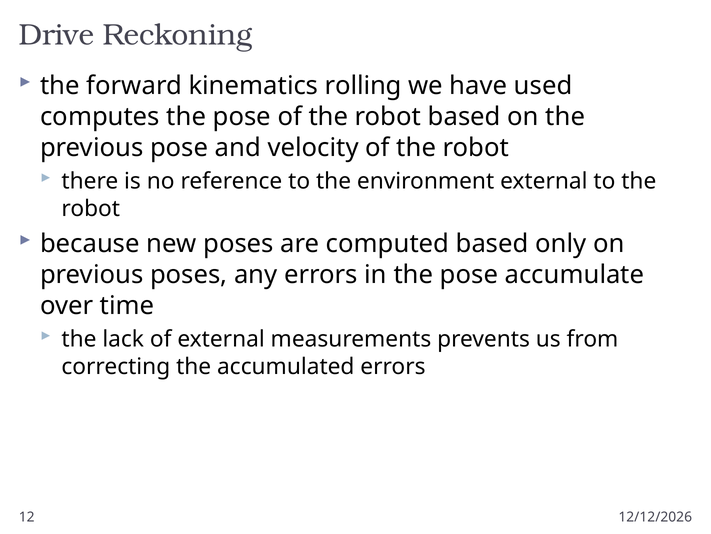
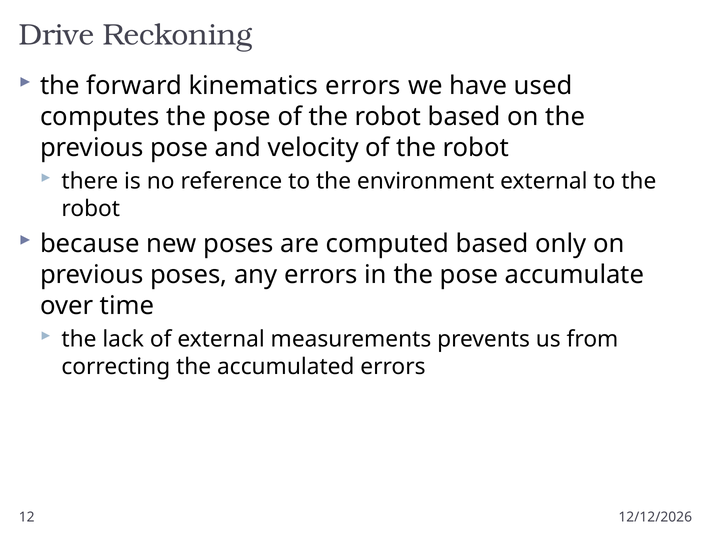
kinematics rolling: rolling -> errors (363, 86)
